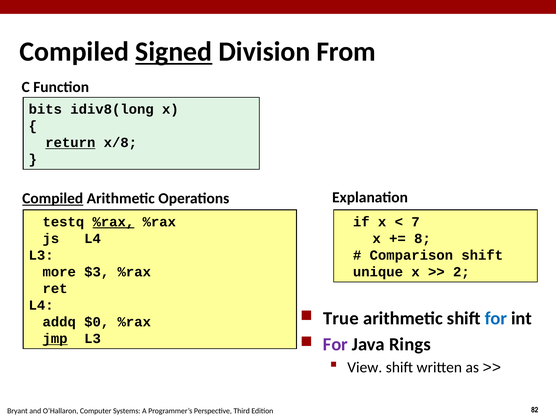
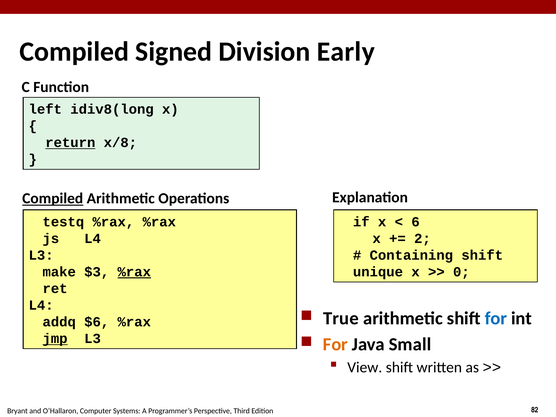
Signed underline: present -> none (174, 52)
From: From -> Early (346, 52)
bits: bits -> left (45, 109)
%rax underline: present -> none (113, 222)
7: 7 -> 6 (416, 222)
8: 8 -> 2 (422, 239)
Comparison: Comparison -> Containing (411, 255)
more: more -> make (59, 272)
%rax underline: none -> present (134, 272)
2: 2 -> 0 (461, 272)
$0: $0 -> $6 (97, 322)
For colour: purple -> orange (335, 344)
Rings: Rings -> Small (410, 344)
